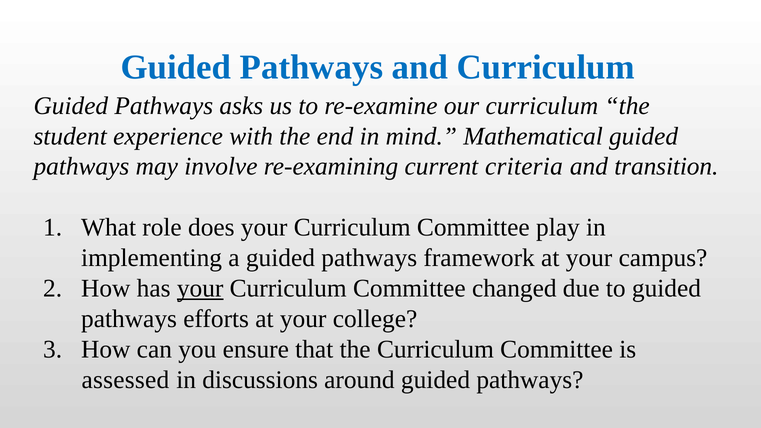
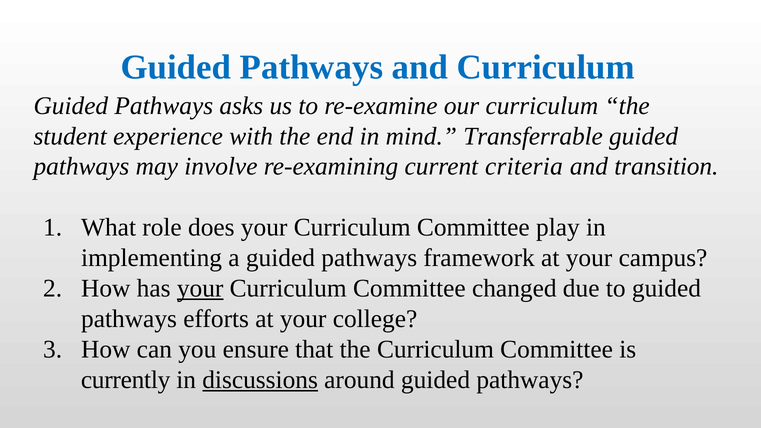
Mathematical: Mathematical -> Transferrable (533, 136)
assessed: assessed -> currently (126, 380)
discussions underline: none -> present (260, 380)
